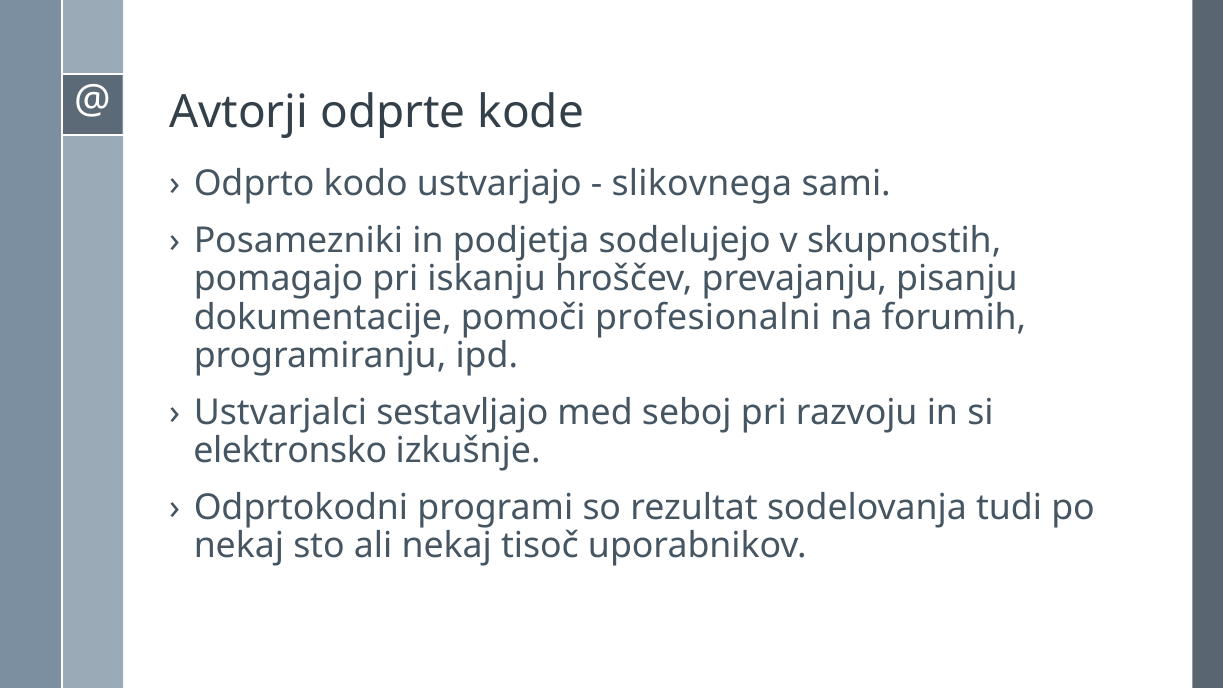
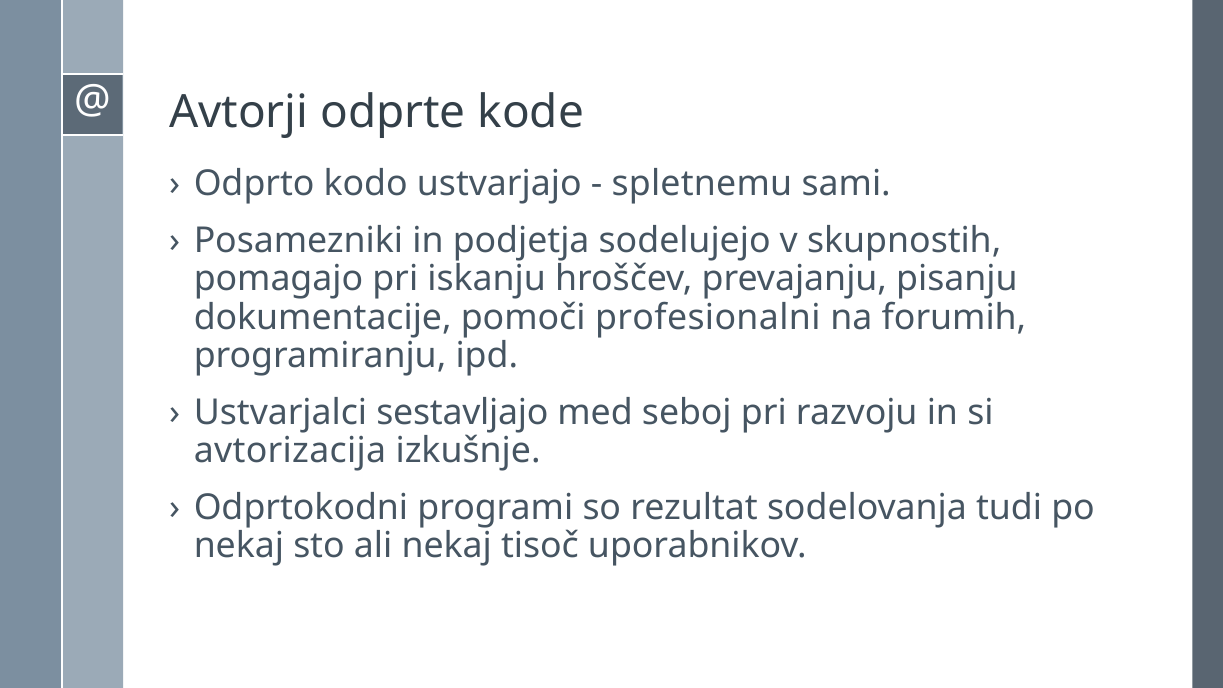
slikovnega: slikovnega -> spletnemu (702, 184)
elektronsko: elektronsko -> avtorizacija (290, 451)
